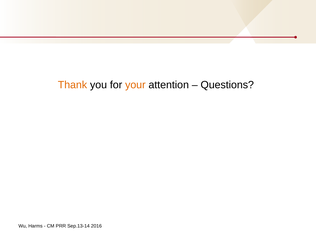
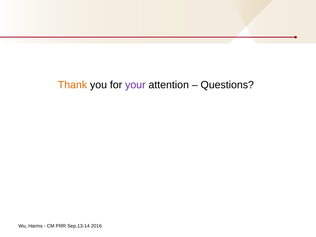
your colour: orange -> purple (135, 85)
